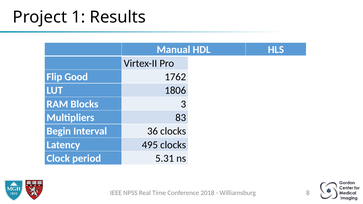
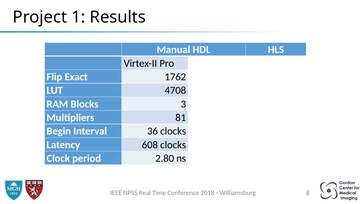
Good: Good -> Exact (76, 77)
1806: 1806 -> 4708 (175, 91)
83: 83 -> 81 (181, 118)
495: 495 -> 608 (150, 145)
5.31: 5.31 -> 2.80 (165, 158)
